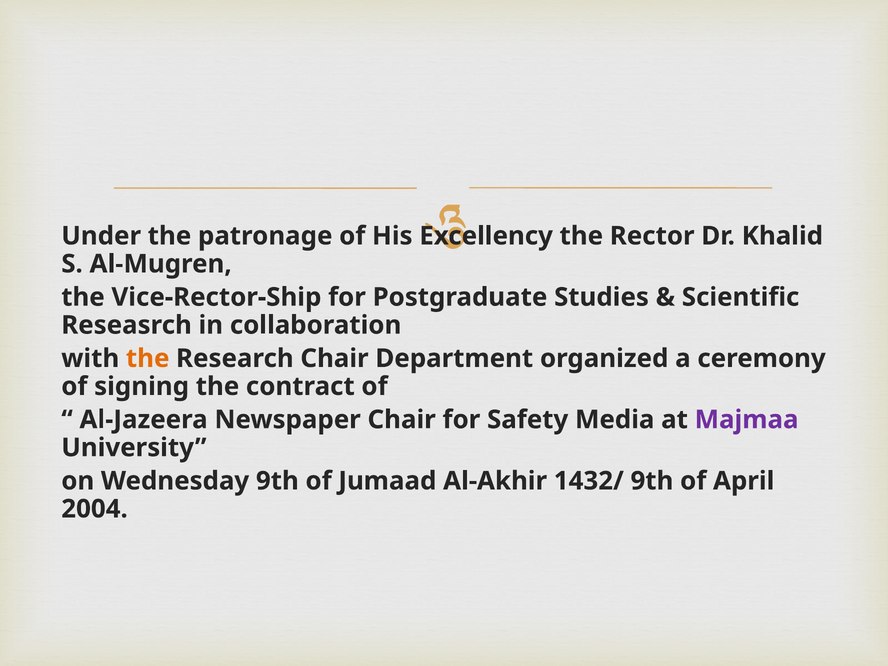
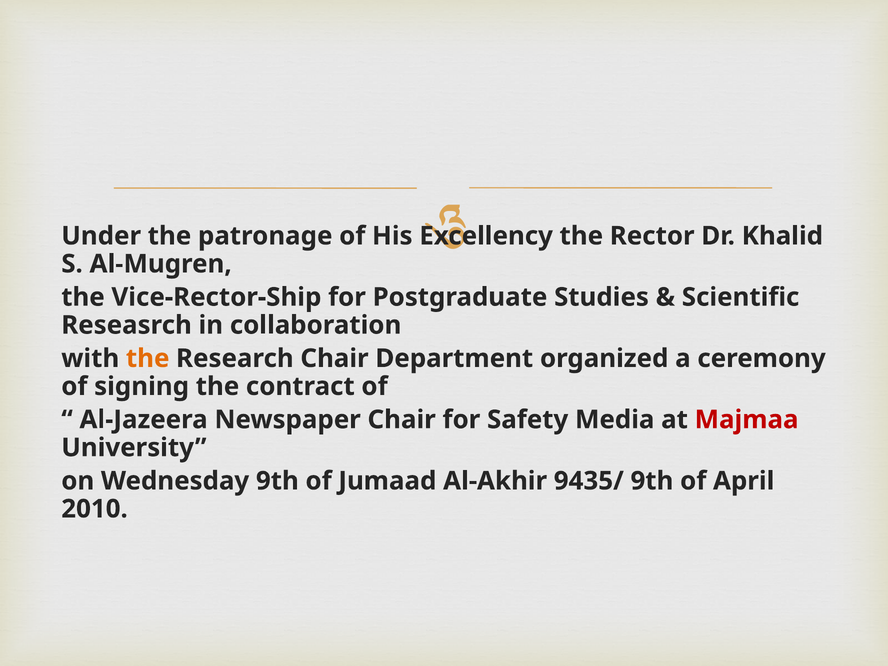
Majmaa colour: purple -> red (747, 420)
1432/: 1432/ -> 9435/ (589, 481)
2004: 2004 -> 2010 (95, 509)
